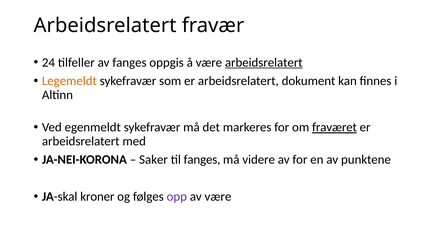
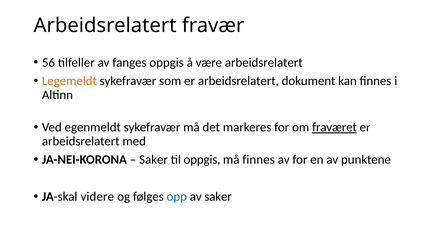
24: 24 -> 56 (48, 63)
arbeidsrelatert underline: present -> none (264, 63)
til fanges: fanges -> oppgis (202, 160)
må videre: videre -> finnes (259, 160)
kroner: kroner -> videre (97, 197)
opp colour: purple -> blue (177, 197)
av være: være -> saker (218, 197)
